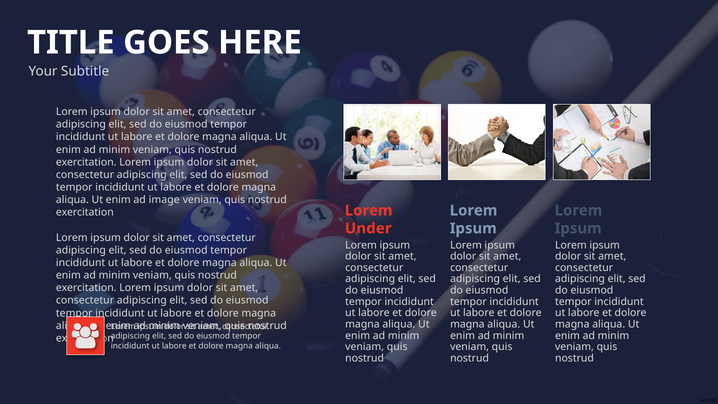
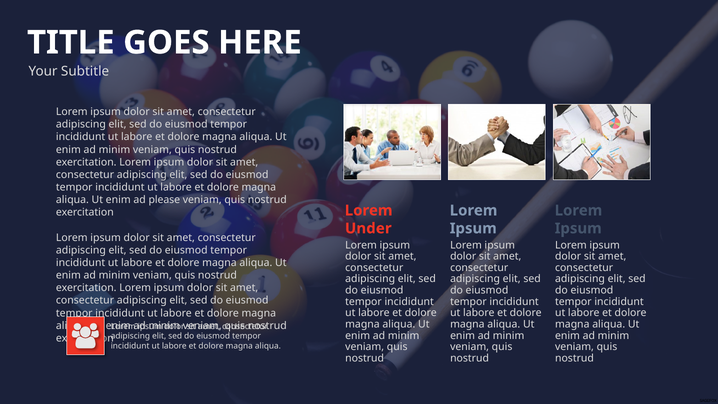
image: image -> please (164, 200)
